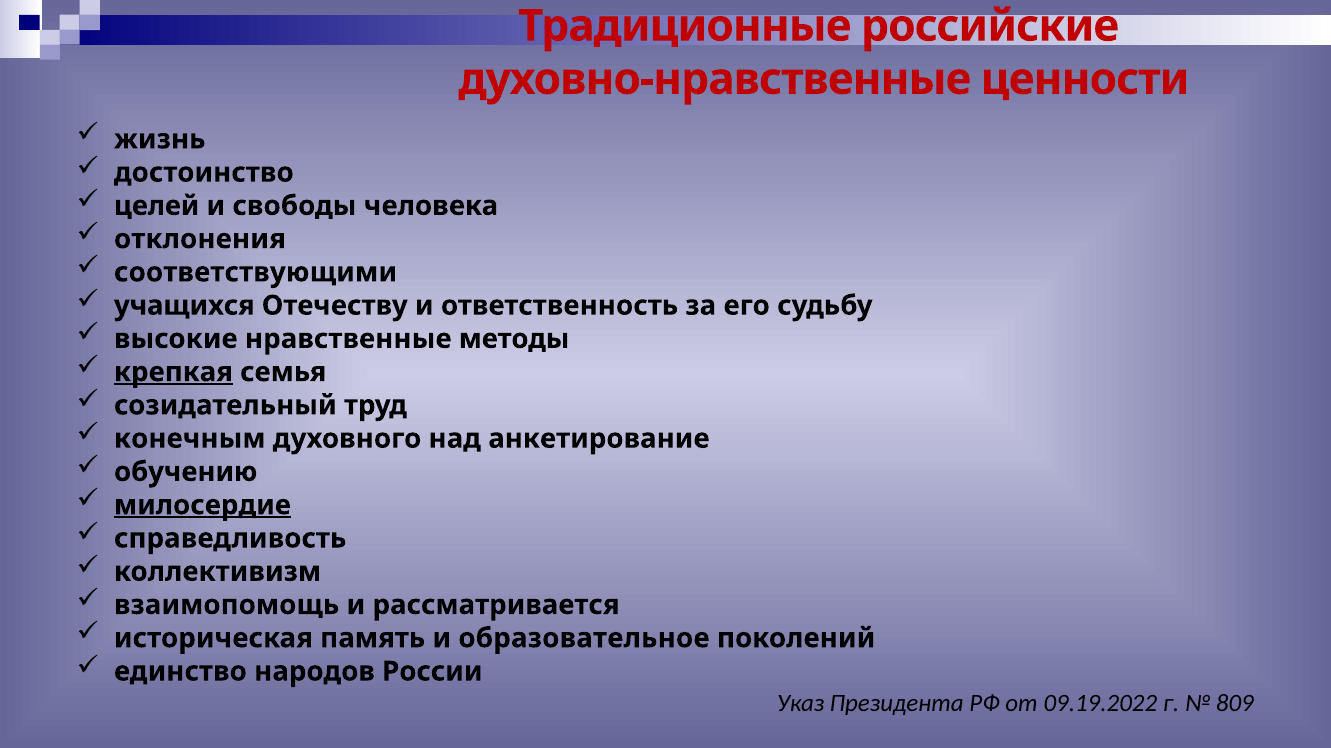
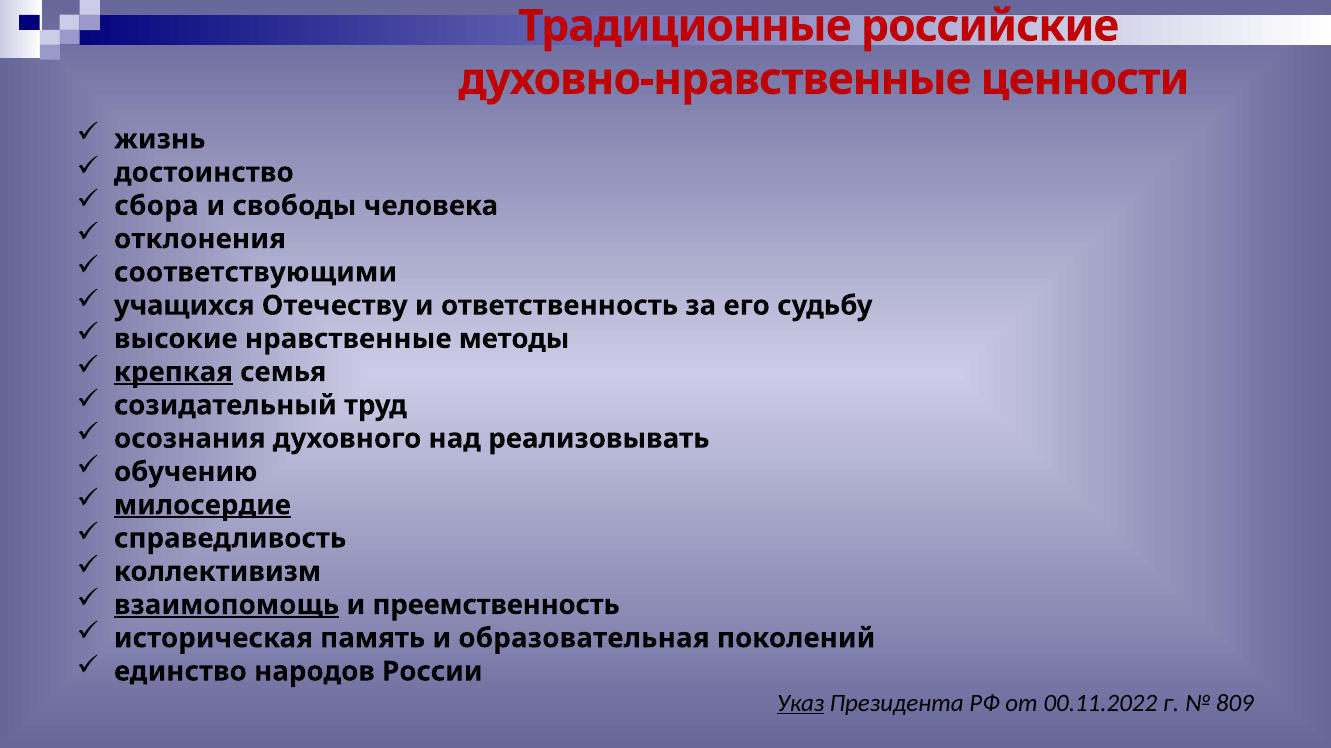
целей: целей -> сбора (156, 206)
конечным: конечным -> осознания (190, 439)
анкетирование: анкетирование -> реализовывать (599, 439)
взаимопомощь underline: none -> present (227, 605)
рассматривается: рассматривается -> преемственность (496, 605)
образовательное: образовательное -> образовательная (584, 639)
Указ underline: none -> present (801, 703)
09.19.2022: 09.19.2022 -> 00.11.2022 (1100, 703)
